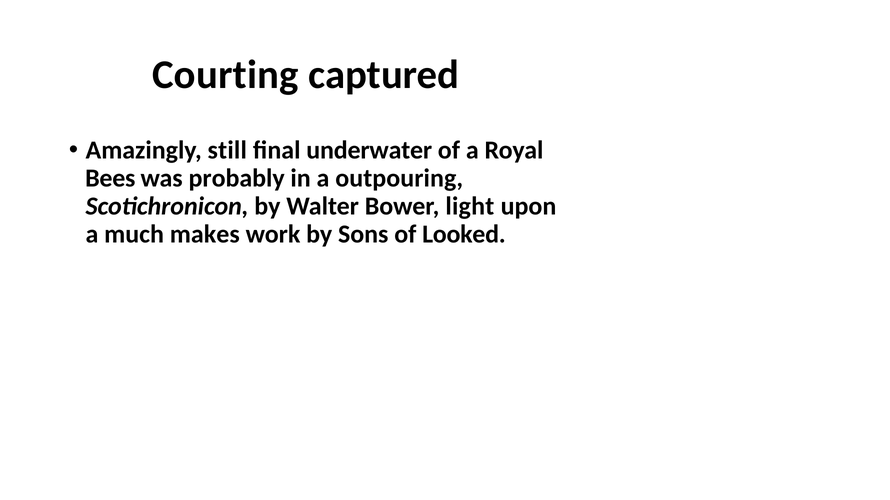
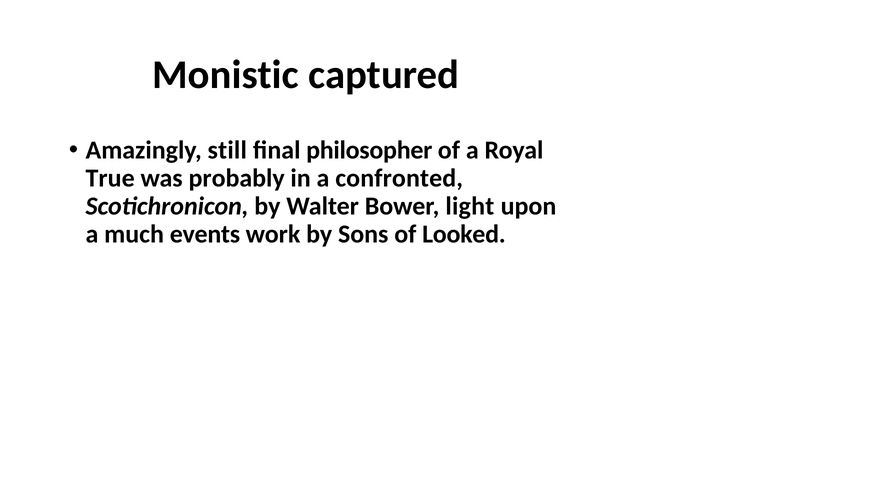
Courting: Courting -> Monistic (226, 75)
underwater: underwater -> philosopher (369, 150)
Bees: Bees -> True (110, 179)
outpouring: outpouring -> confronted (399, 179)
makes: makes -> events (205, 235)
